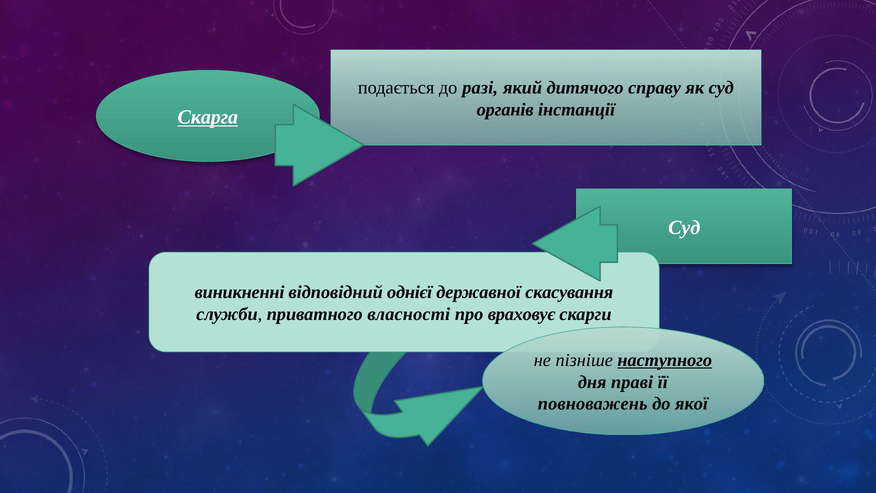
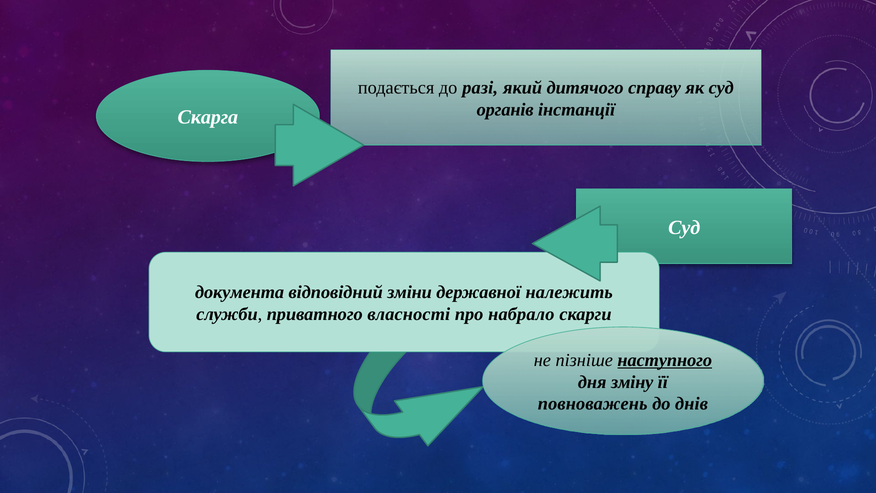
Скарга underline: present -> none (208, 117)
виникненні: виникненні -> документа (240, 292)
однієї: однієї -> зміни (410, 292)
скасування: скасування -> належить (569, 292)
враховує: враховує -> набрало (521, 314)
праві: праві -> зміну (632, 382)
якої: якої -> днів (691, 404)
